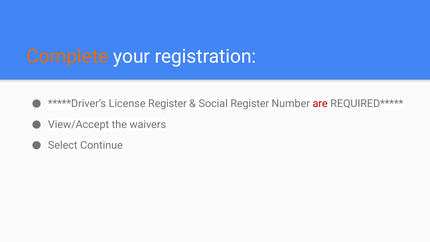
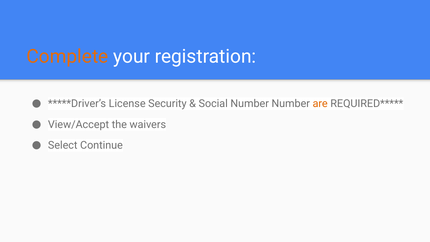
License Register: Register -> Security (167, 104)
Social Register: Register -> Number (250, 104)
are colour: red -> orange (320, 104)
